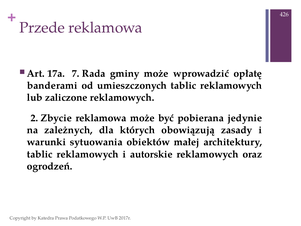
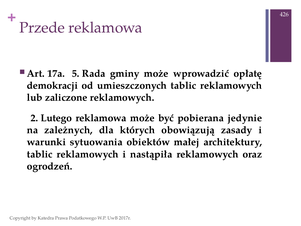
7: 7 -> 5 (76, 73)
banderami: banderami -> demokracji (52, 85)
Zbycie: Zbycie -> Lutego (56, 118)
autorskie: autorskie -> nastąpiła (151, 154)
